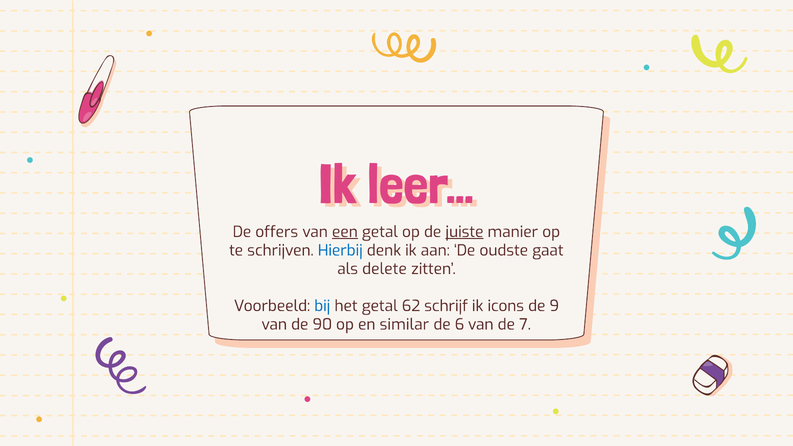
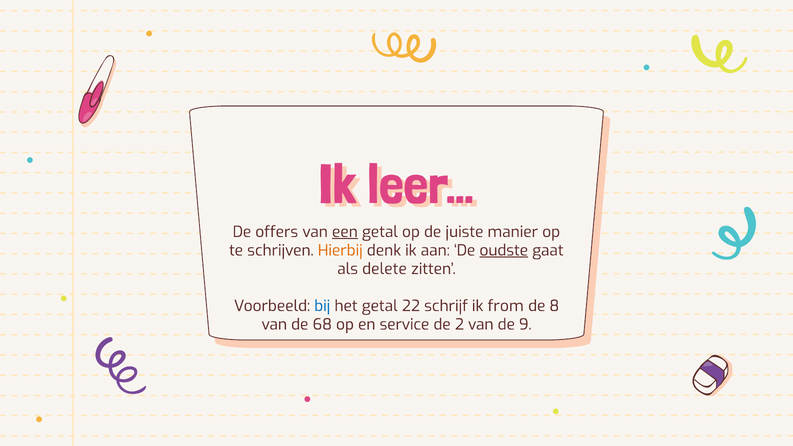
juiste underline: present -> none (464, 232)
Hierbij colour: blue -> orange (340, 250)
oudste underline: none -> present (504, 250)
62: 62 -> 22 (411, 306)
icons: icons -> from (506, 306)
9: 9 -> 8 (554, 306)
90: 90 -> 68 (322, 325)
similar: similar -> service (404, 325)
6: 6 -> 2 (459, 325)
7: 7 -> 9 (525, 325)
